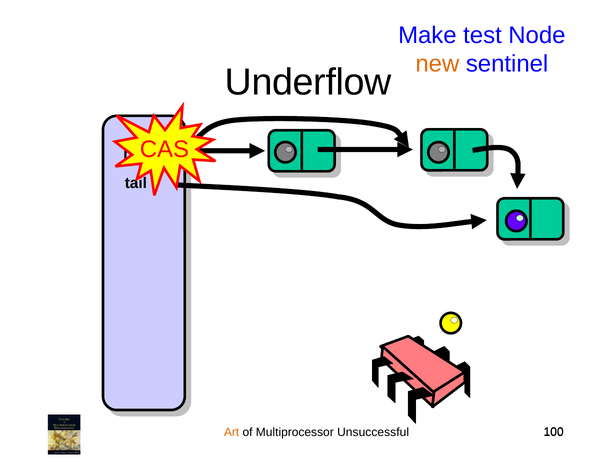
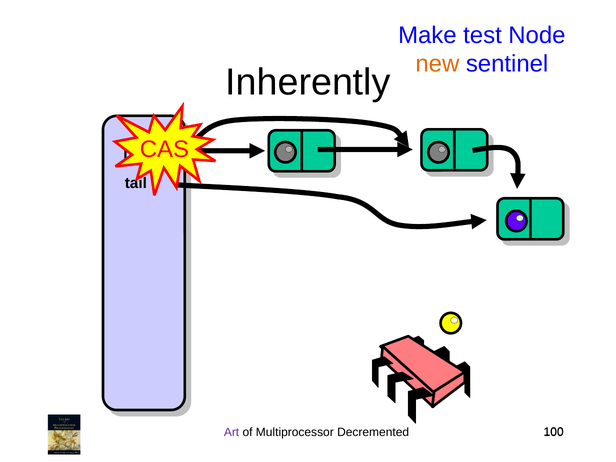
Underflow: Underflow -> Inherently (308, 82)
Art colour: orange -> purple (232, 432)
Unsuccessful: Unsuccessful -> Decremented (373, 432)
